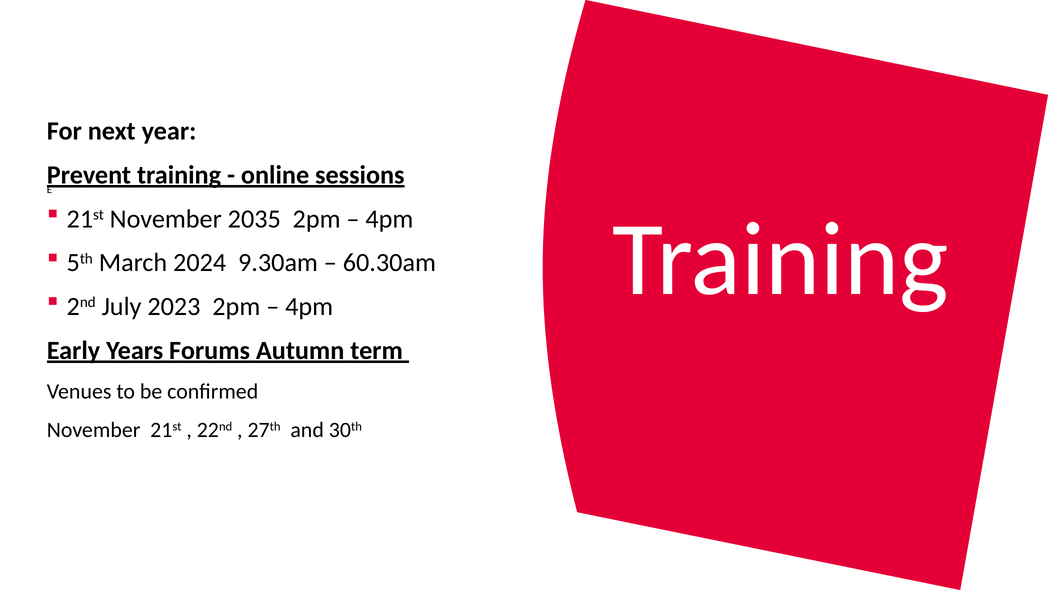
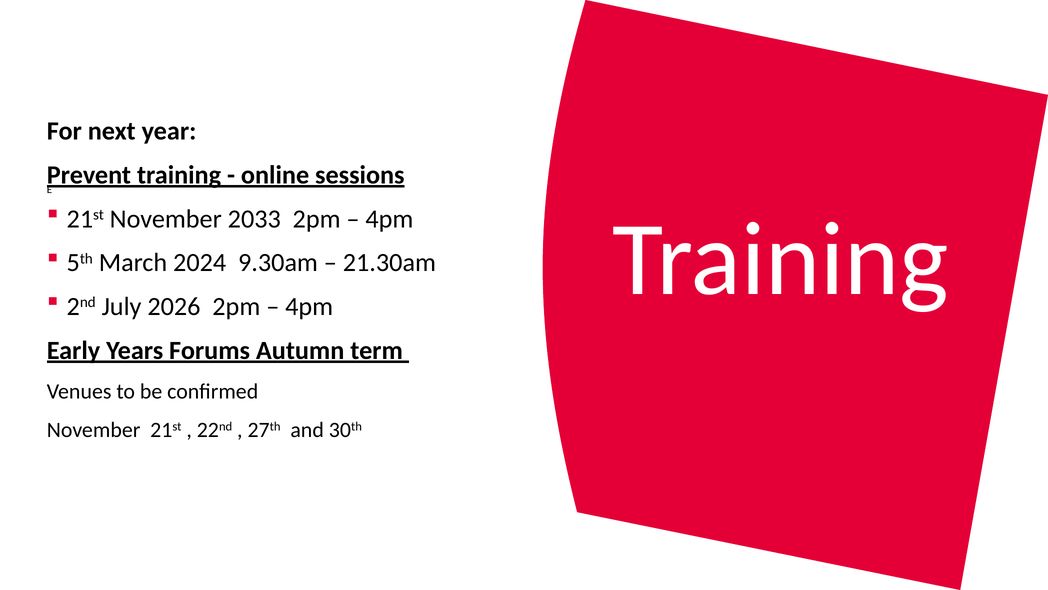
2035: 2035 -> 2033 (254, 219)
60.30am: 60.30am -> 21.30am (389, 263)
2023: 2023 -> 2026 (174, 306)
